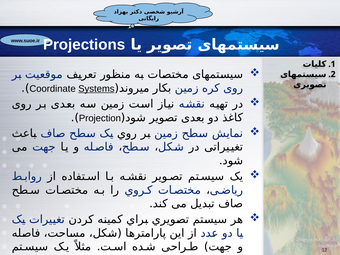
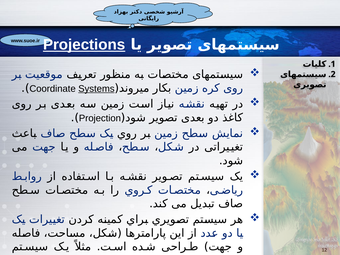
Projections underline: none -> present (84, 45)
